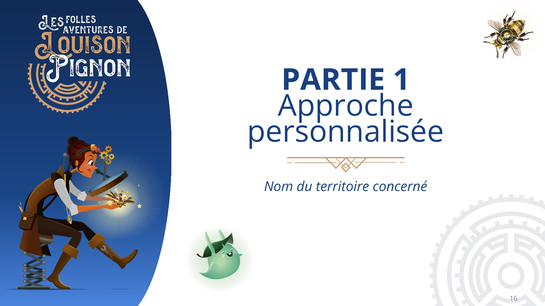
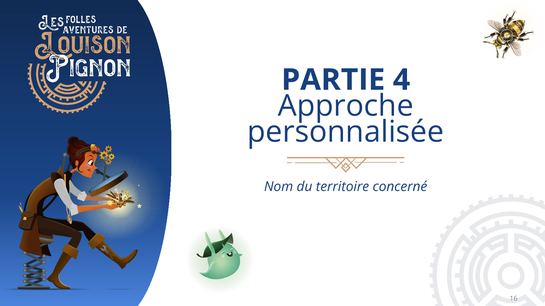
1: 1 -> 4 (401, 80)
